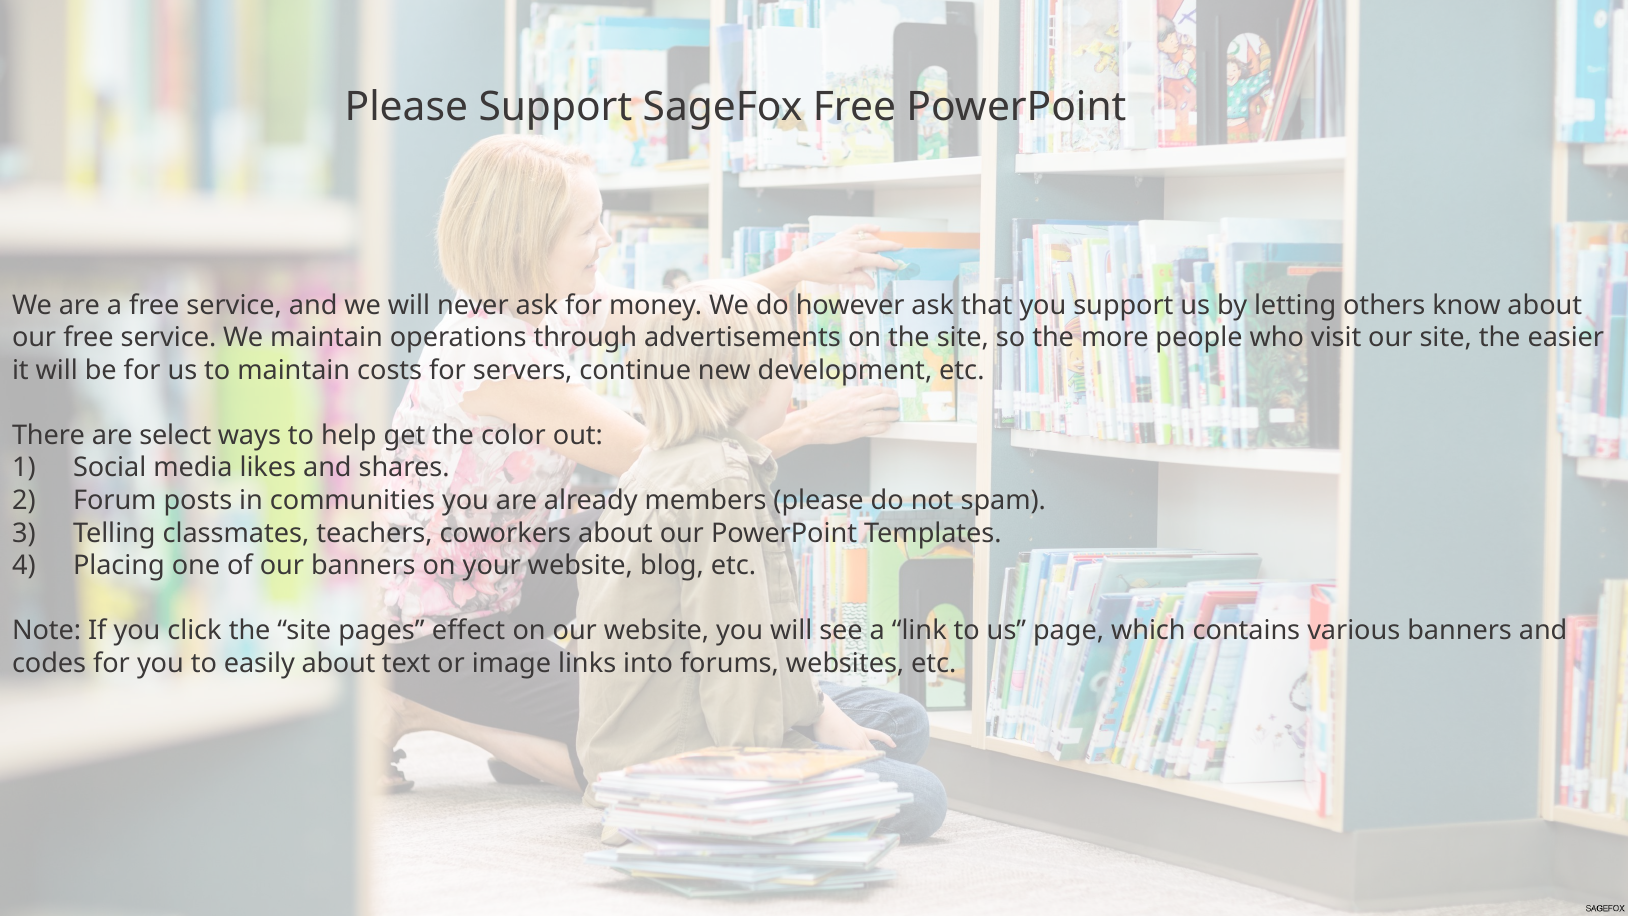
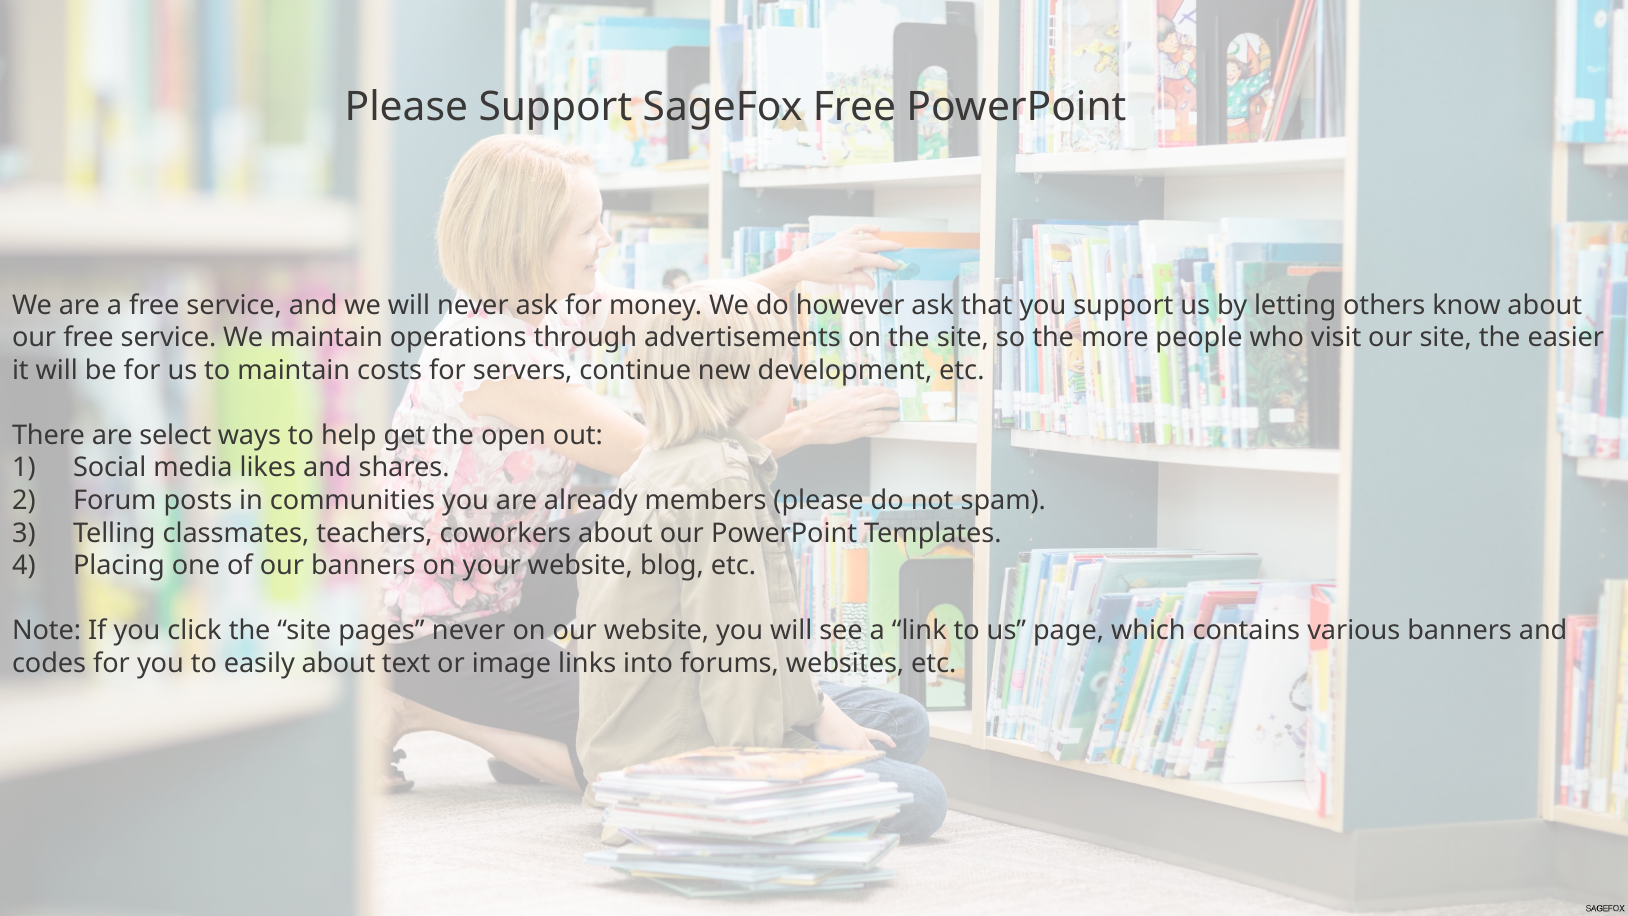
color: color -> open (513, 435)
pages effect: effect -> never (469, 631)
